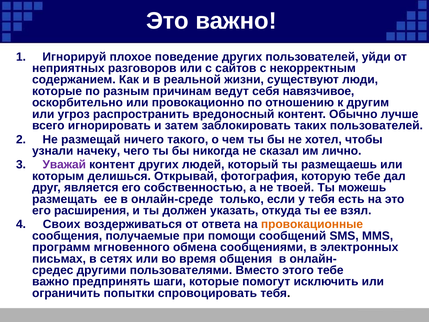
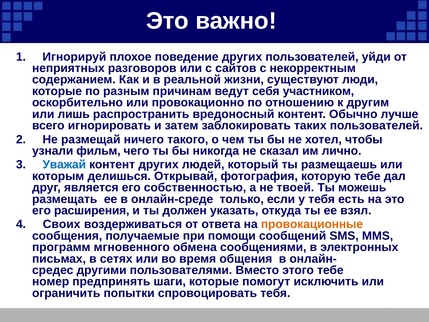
навязчивое: навязчивое -> участником (318, 91)
угроз: угроз -> лишь (74, 114)
начеку: начеку -> фильм (98, 151)
Уважай colour: purple -> blue (64, 165)
важно: важно -> номер (51, 281)
